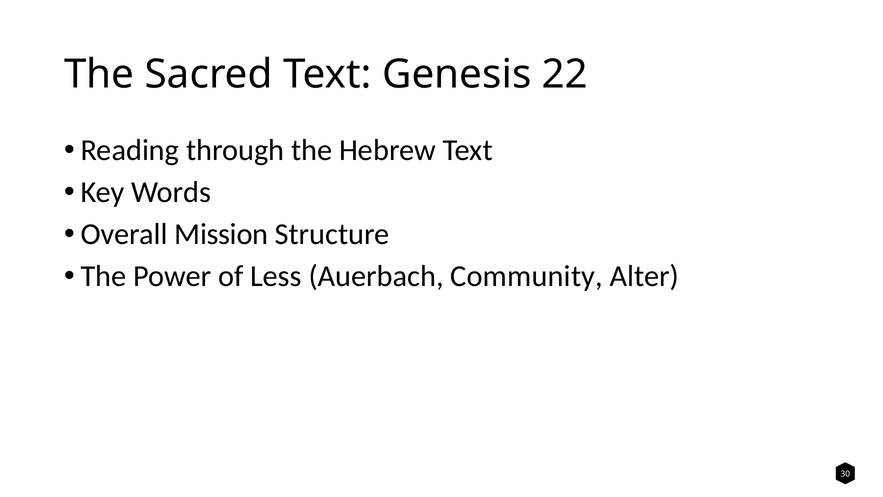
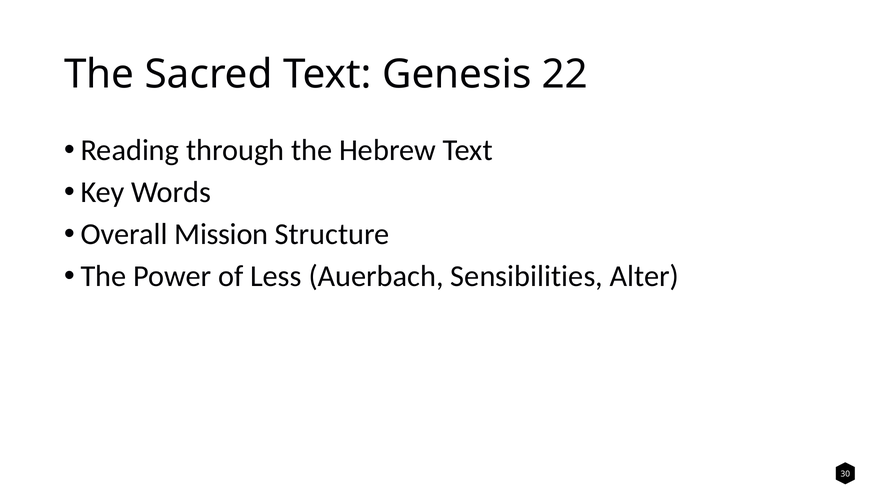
Community: Community -> Sensibilities (527, 276)
